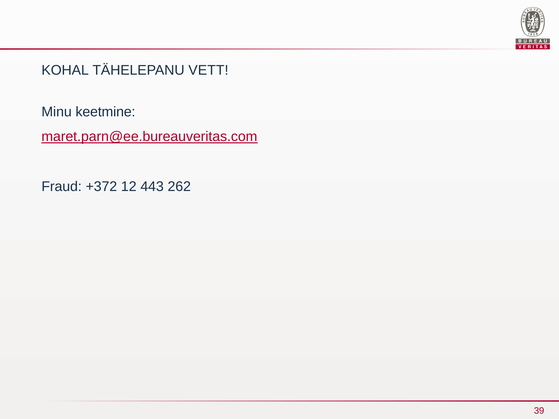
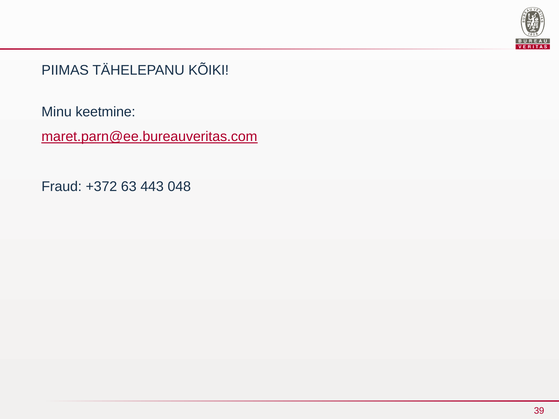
KOHAL: KOHAL -> PIIMAS (65, 70)
VETT: VETT -> KÕIKI (209, 70)
12: 12 -> 63 (129, 187)
262: 262 -> 048 (179, 187)
